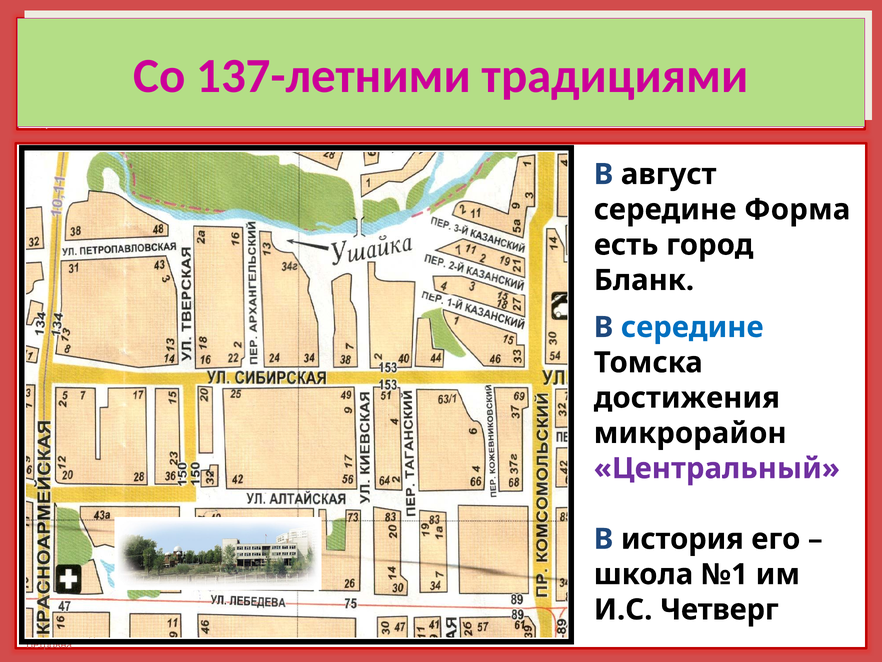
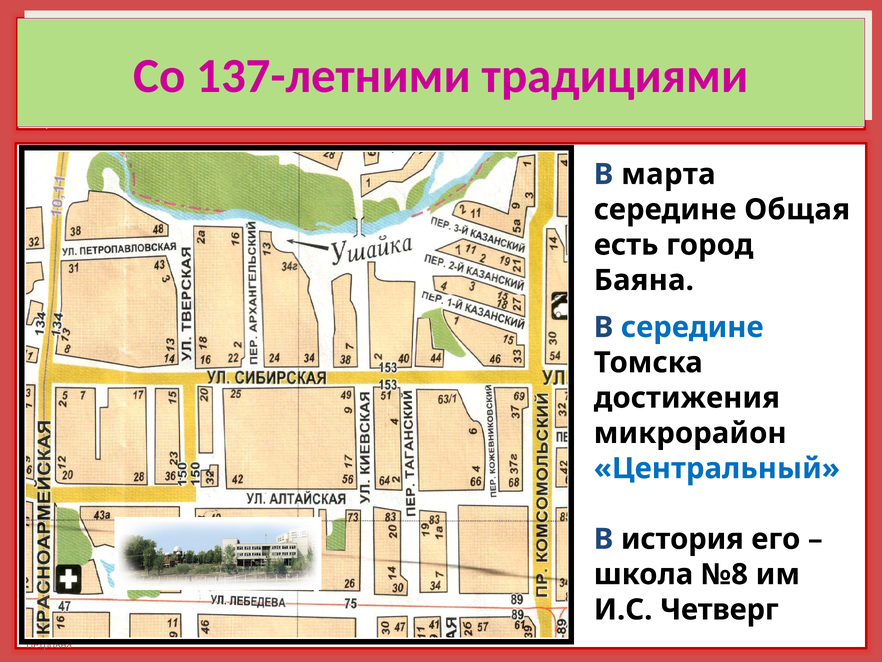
август: август -> марта (668, 174)
Форма: Форма -> Общая (797, 209)
Бланк: Бланк -> Баяна (644, 280)
Центральный colour: purple -> blue (717, 468)
№1: №1 -> №8 (724, 574)
